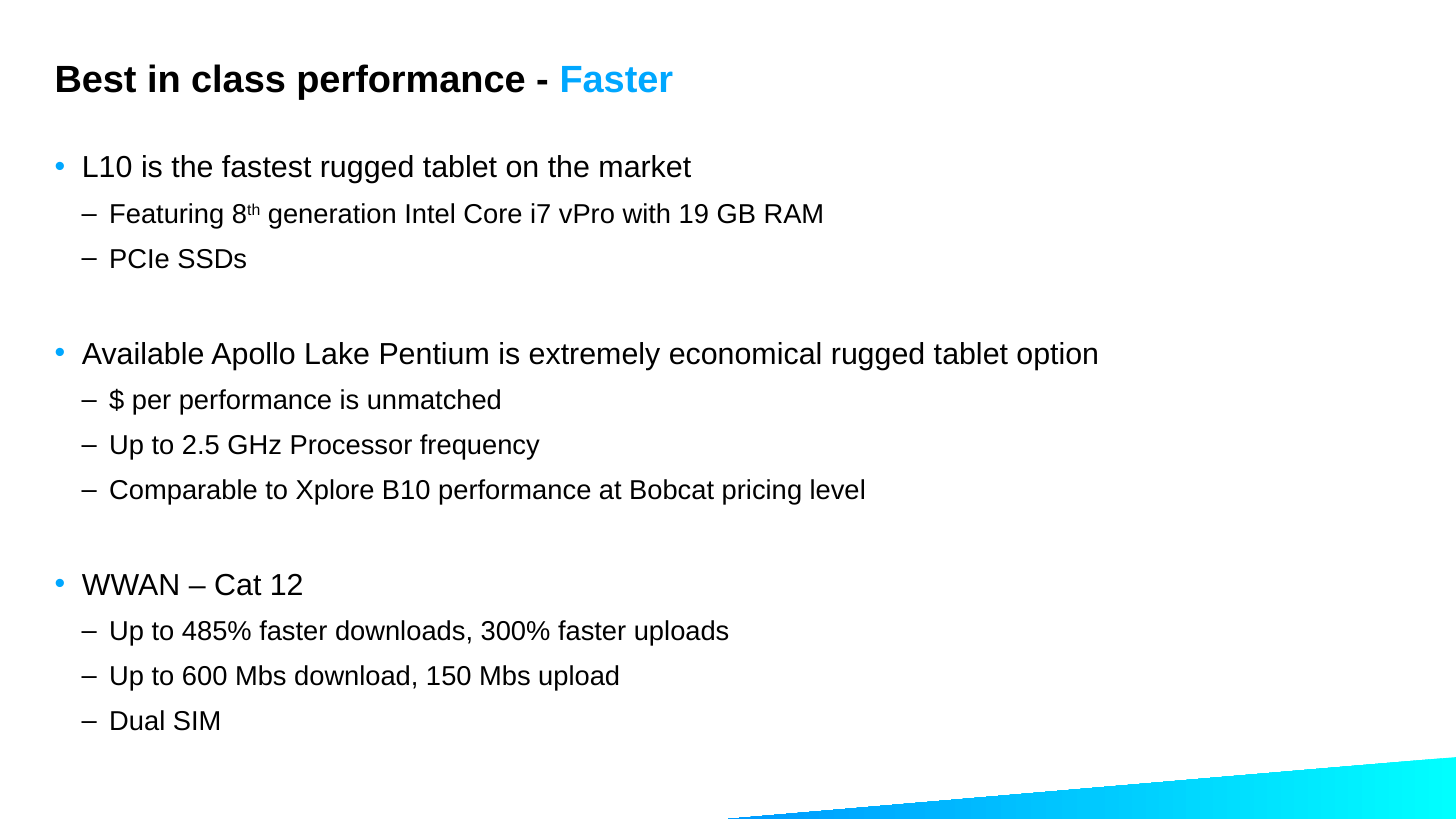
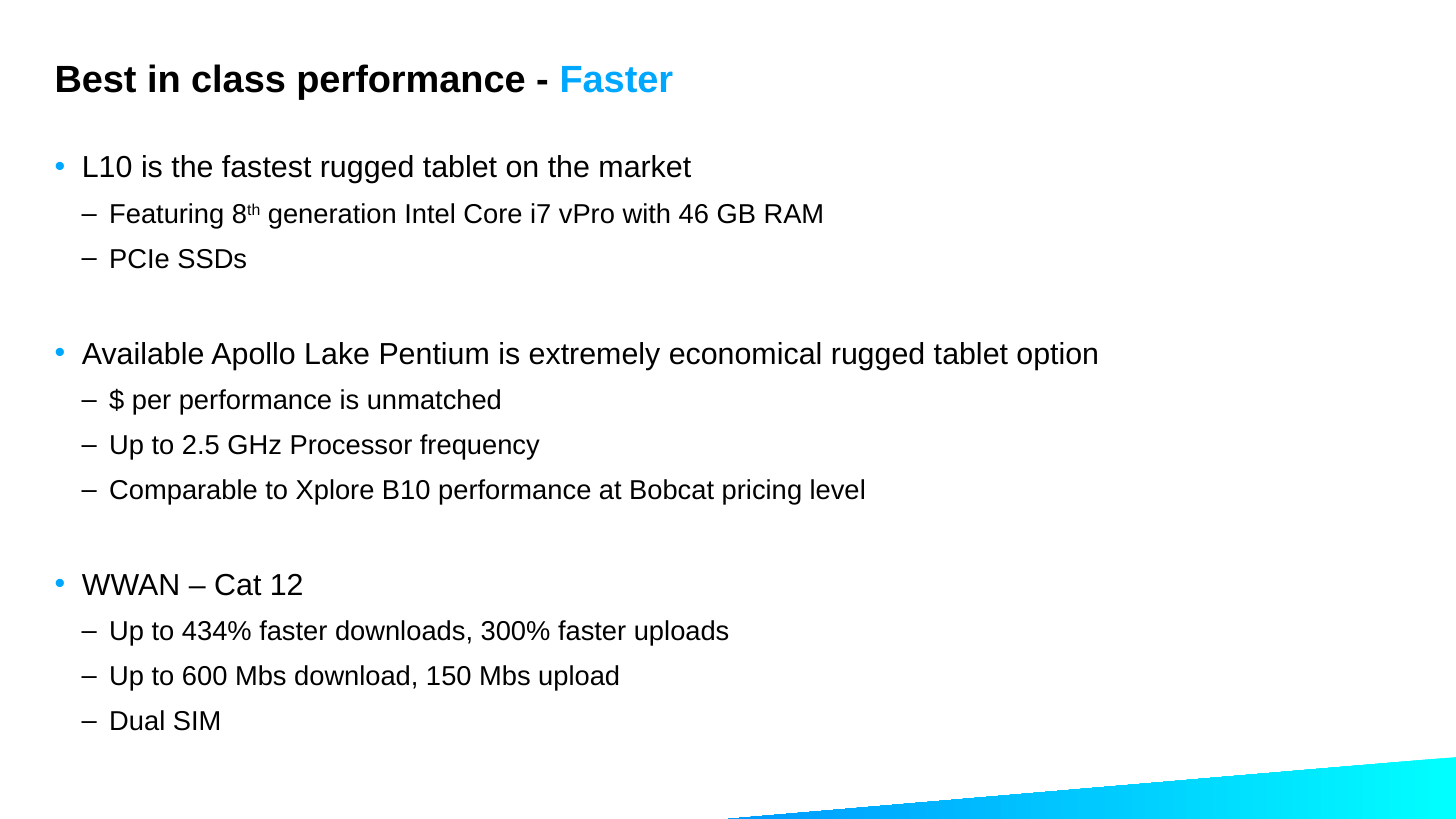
19: 19 -> 46 (694, 215)
485%: 485% -> 434% (217, 632)
